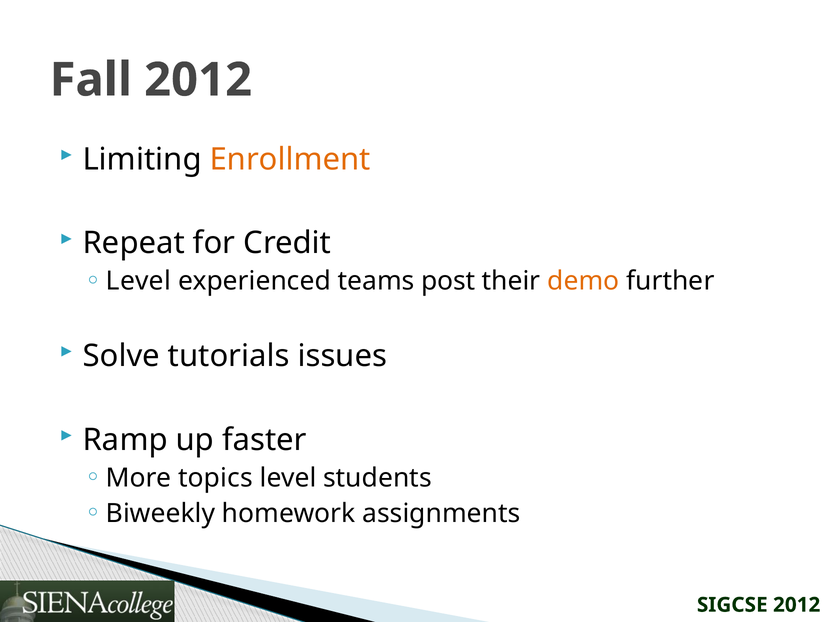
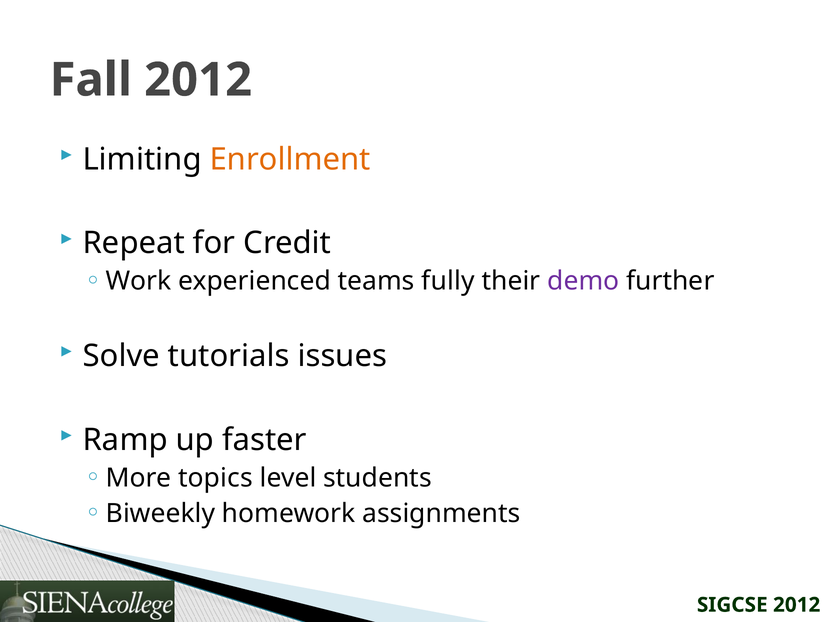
Level: Level -> Work (139, 281)
post: post -> fully (448, 281)
demo colour: orange -> purple (583, 281)
